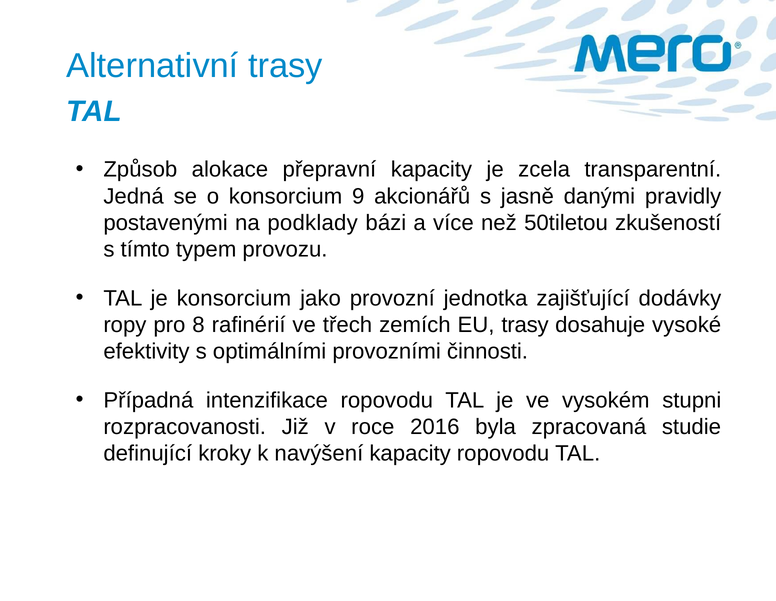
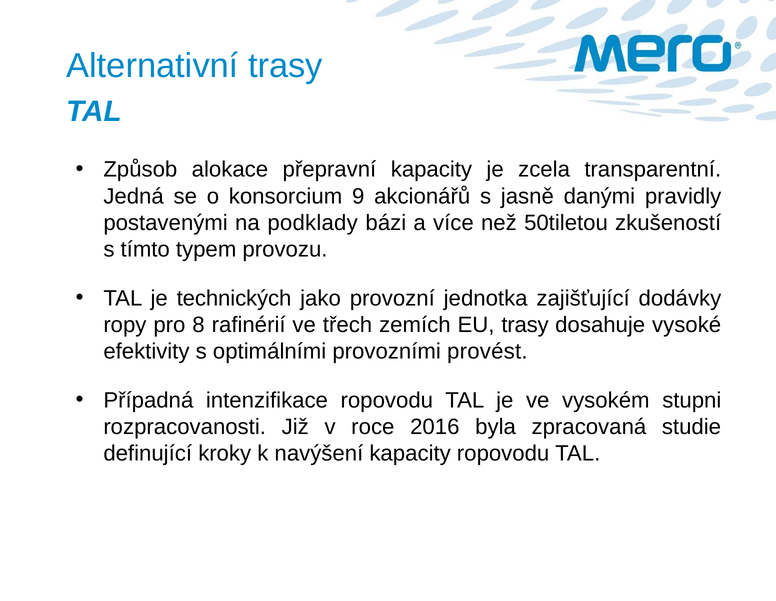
je konsorcium: konsorcium -> technických (234, 298)
činnosti: činnosti -> provést (487, 352)
